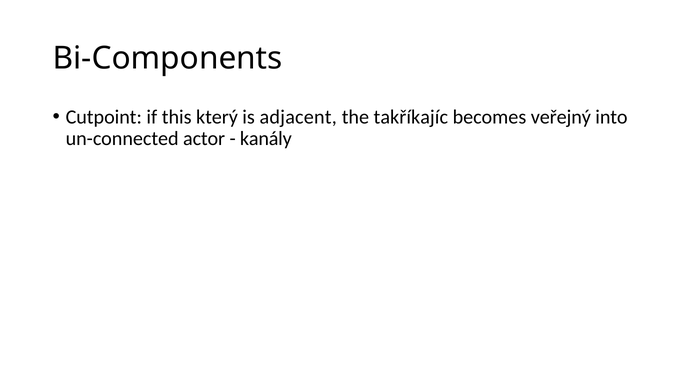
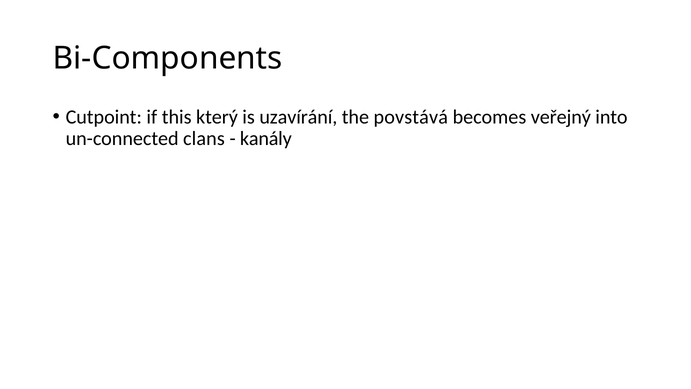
adjacent: adjacent -> uzavírání (298, 117)
takříkajíc: takříkajíc -> povstává (411, 117)
actor: actor -> clans (204, 139)
